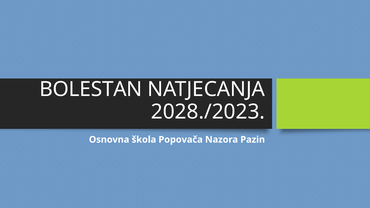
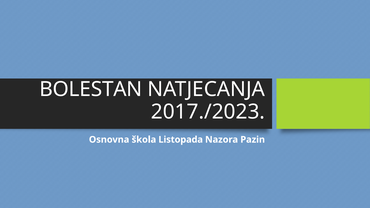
2028./2023: 2028./2023 -> 2017./2023 (208, 112)
Popovača: Popovača -> Listopada (181, 140)
